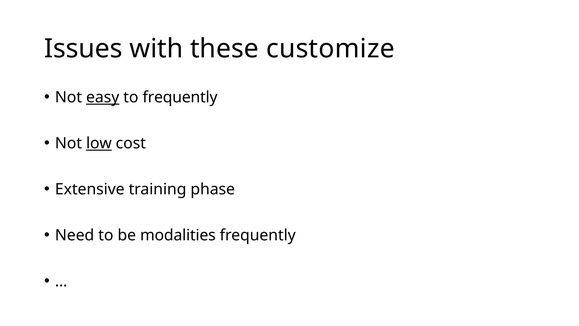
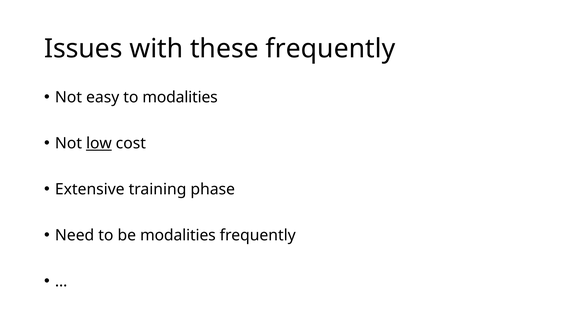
these customize: customize -> frequently (330, 49)
easy underline: present -> none (103, 97)
to frequently: frequently -> modalities (180, 97)
